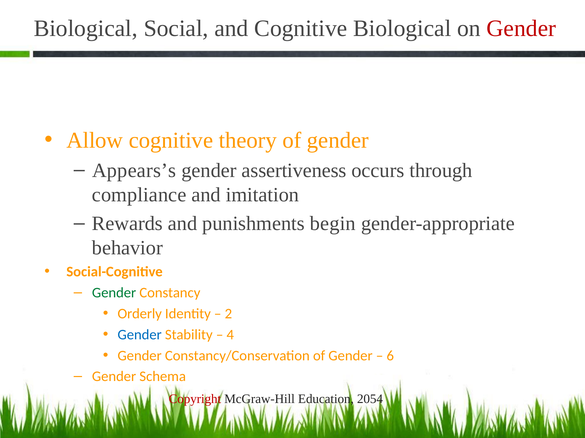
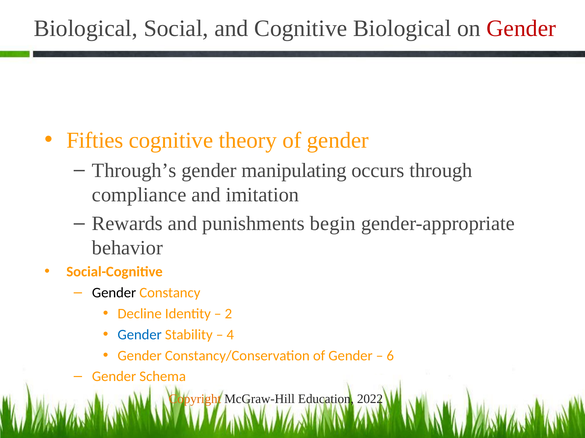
Allow: Allow -> Fifties (95, 140)
Appears’s: Appears’s -> Through’s (134, 171)
assertiveness: assertiveness -> manipulating (294, 171)
Gender colour: green -> black (114, 293)
Orderly: Orderly -> Decline (140, 314)
Copyright colour: red -> orange (195, 400)
2054: 2054 -> 2022 (370, 400)
